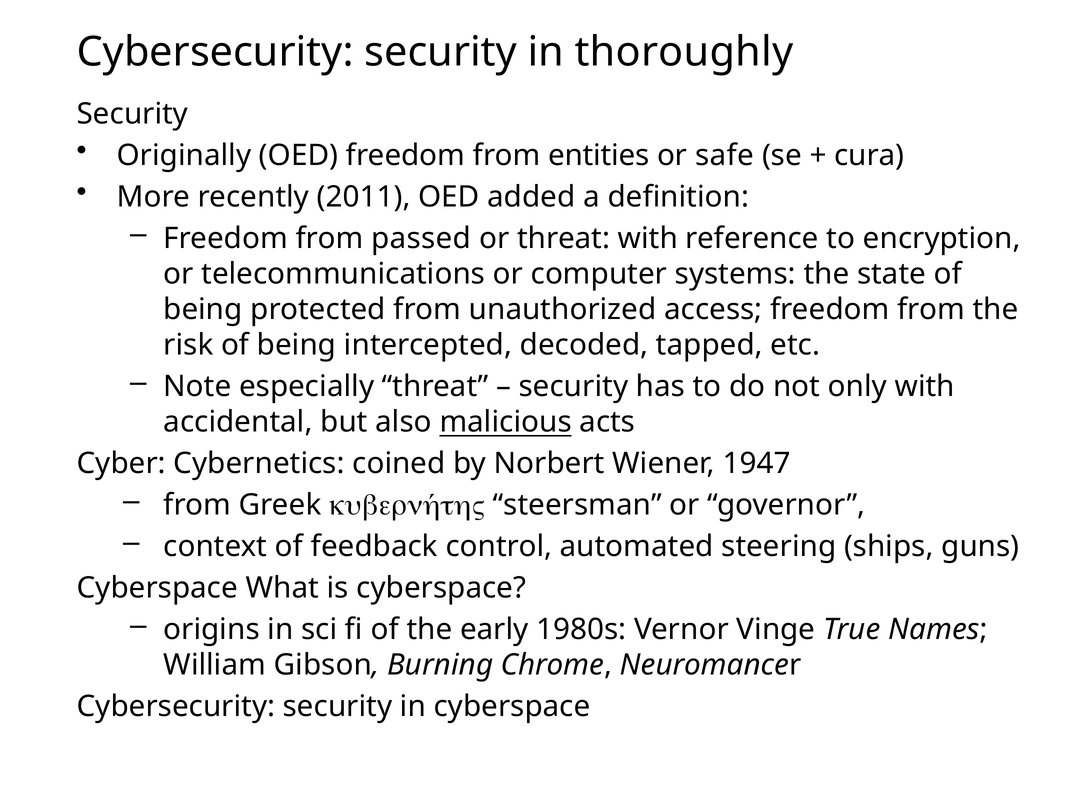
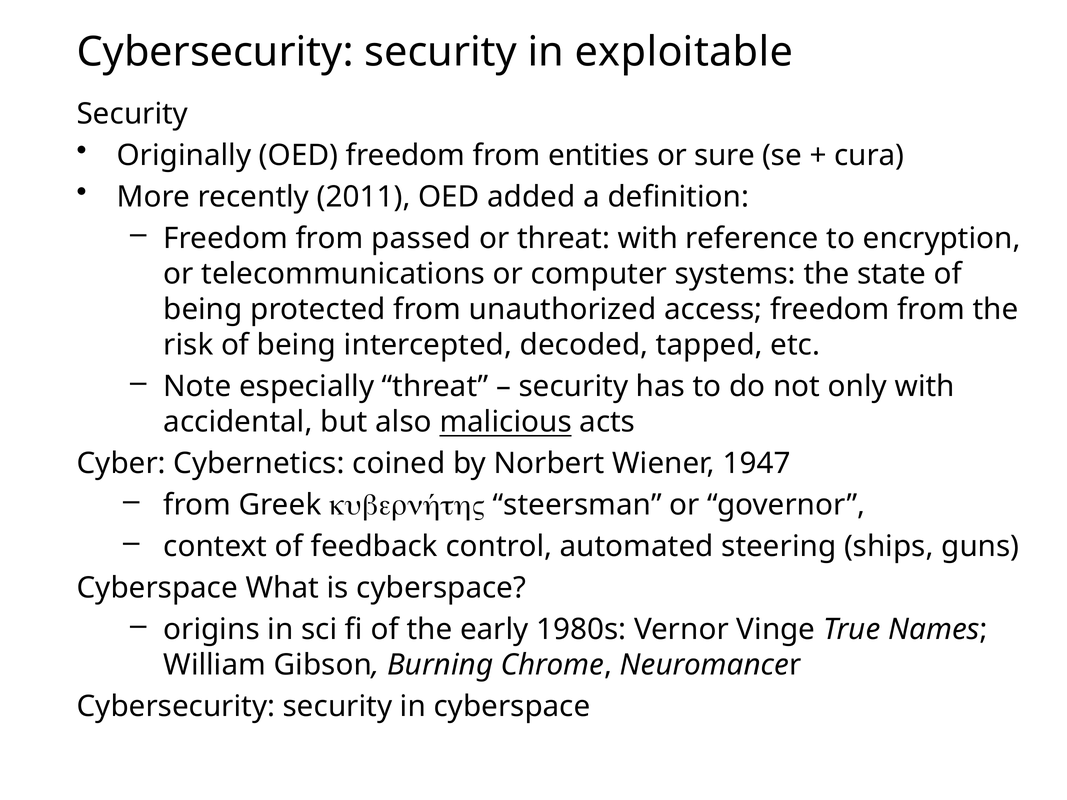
thoroughly: thoroughly -> exploitable (684, 52)
safe: safe -> sure (725, 155)
